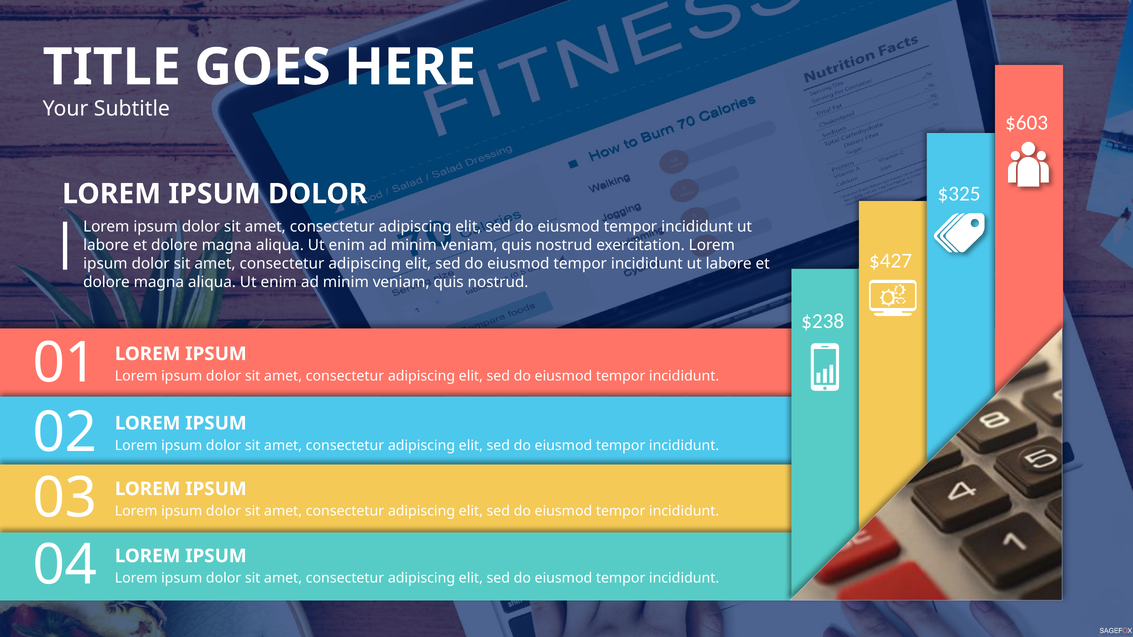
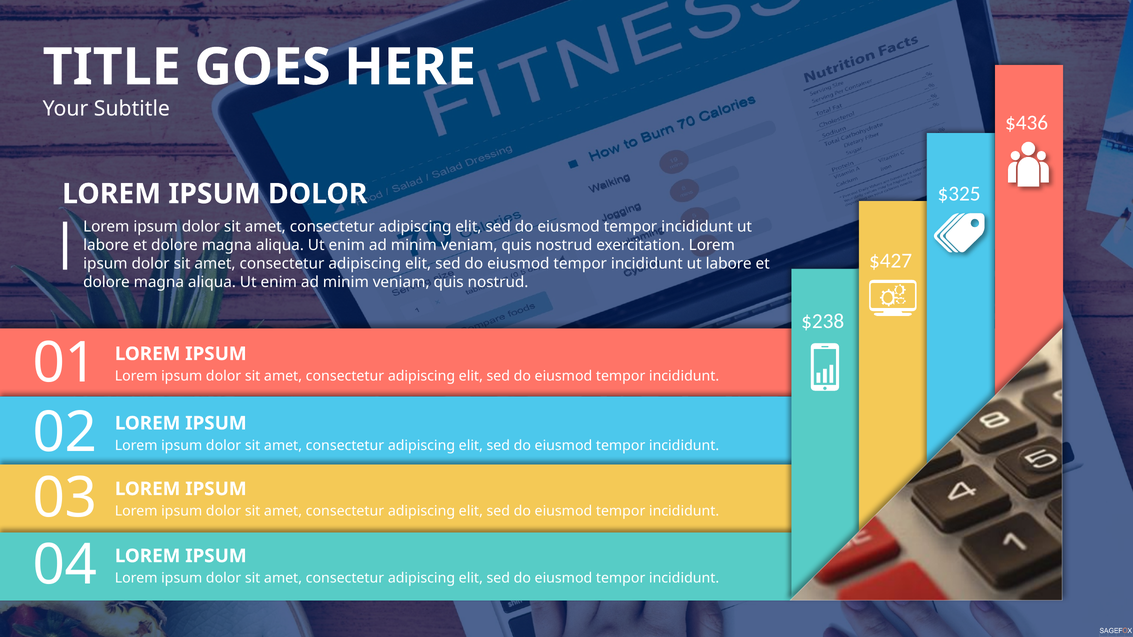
$603: $603 -> $436 (1027, 123)
